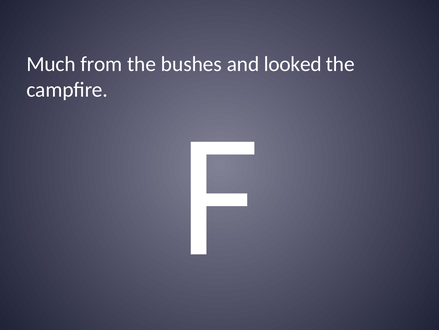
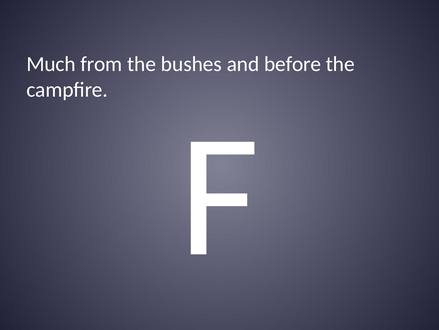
looked: looked -> before (293, 64)
